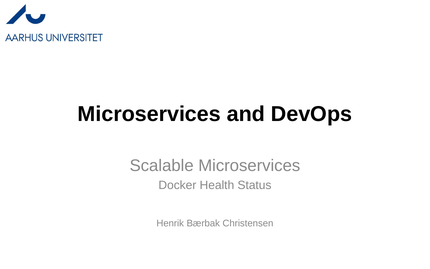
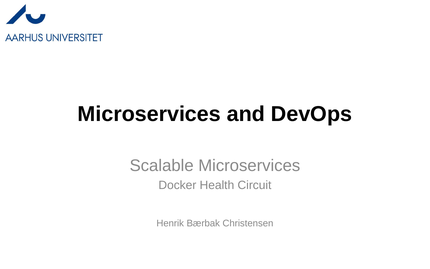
Status: Status -> Circuit (254, 185)
